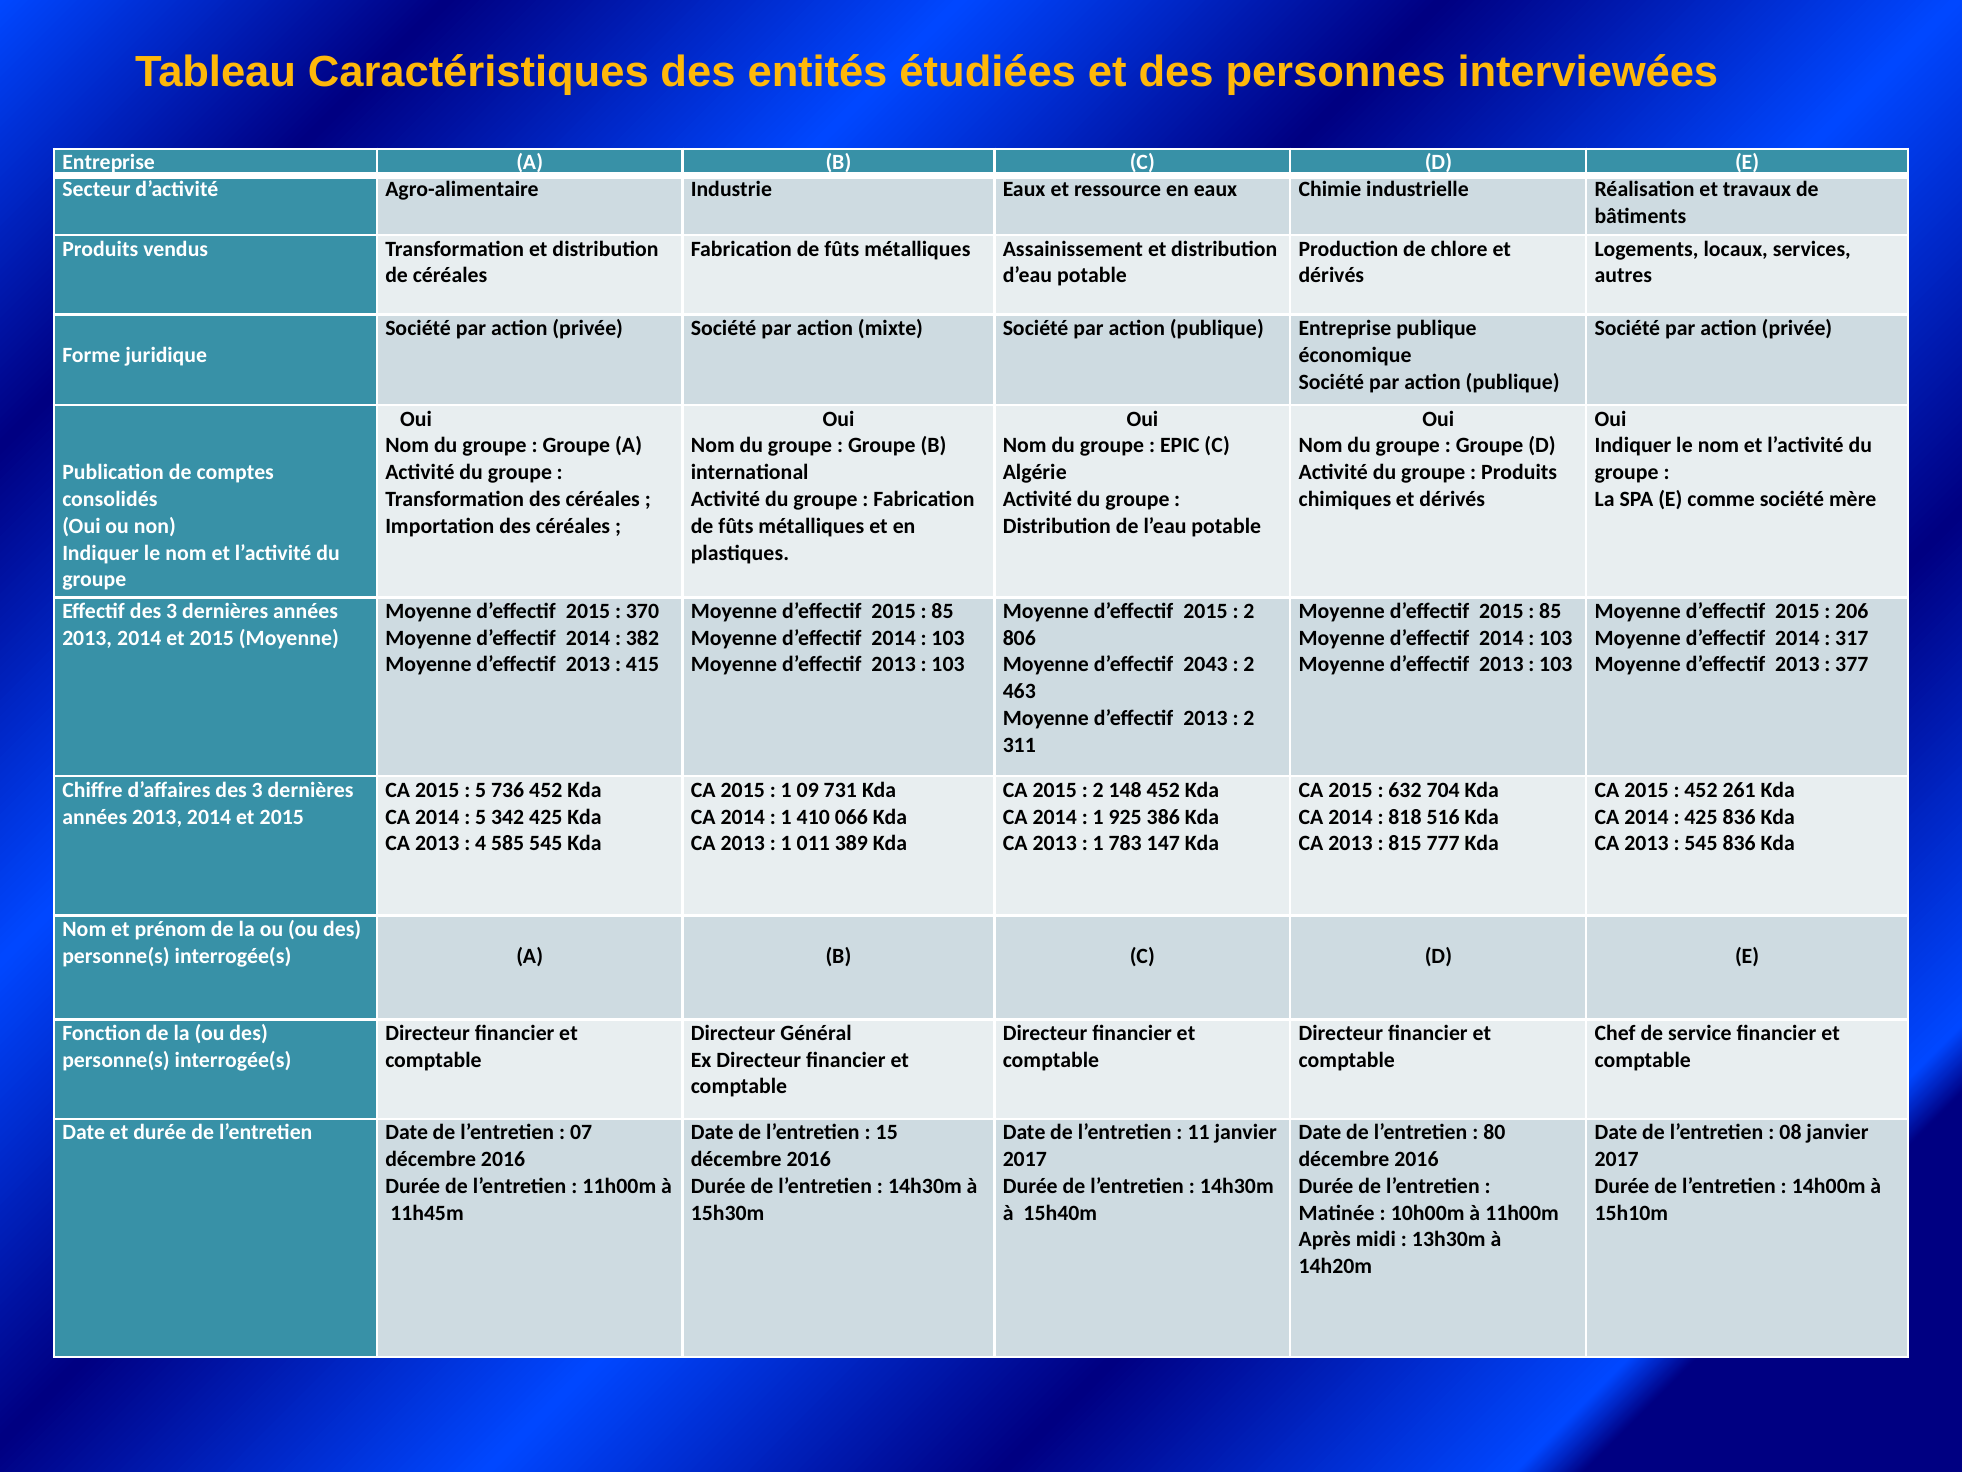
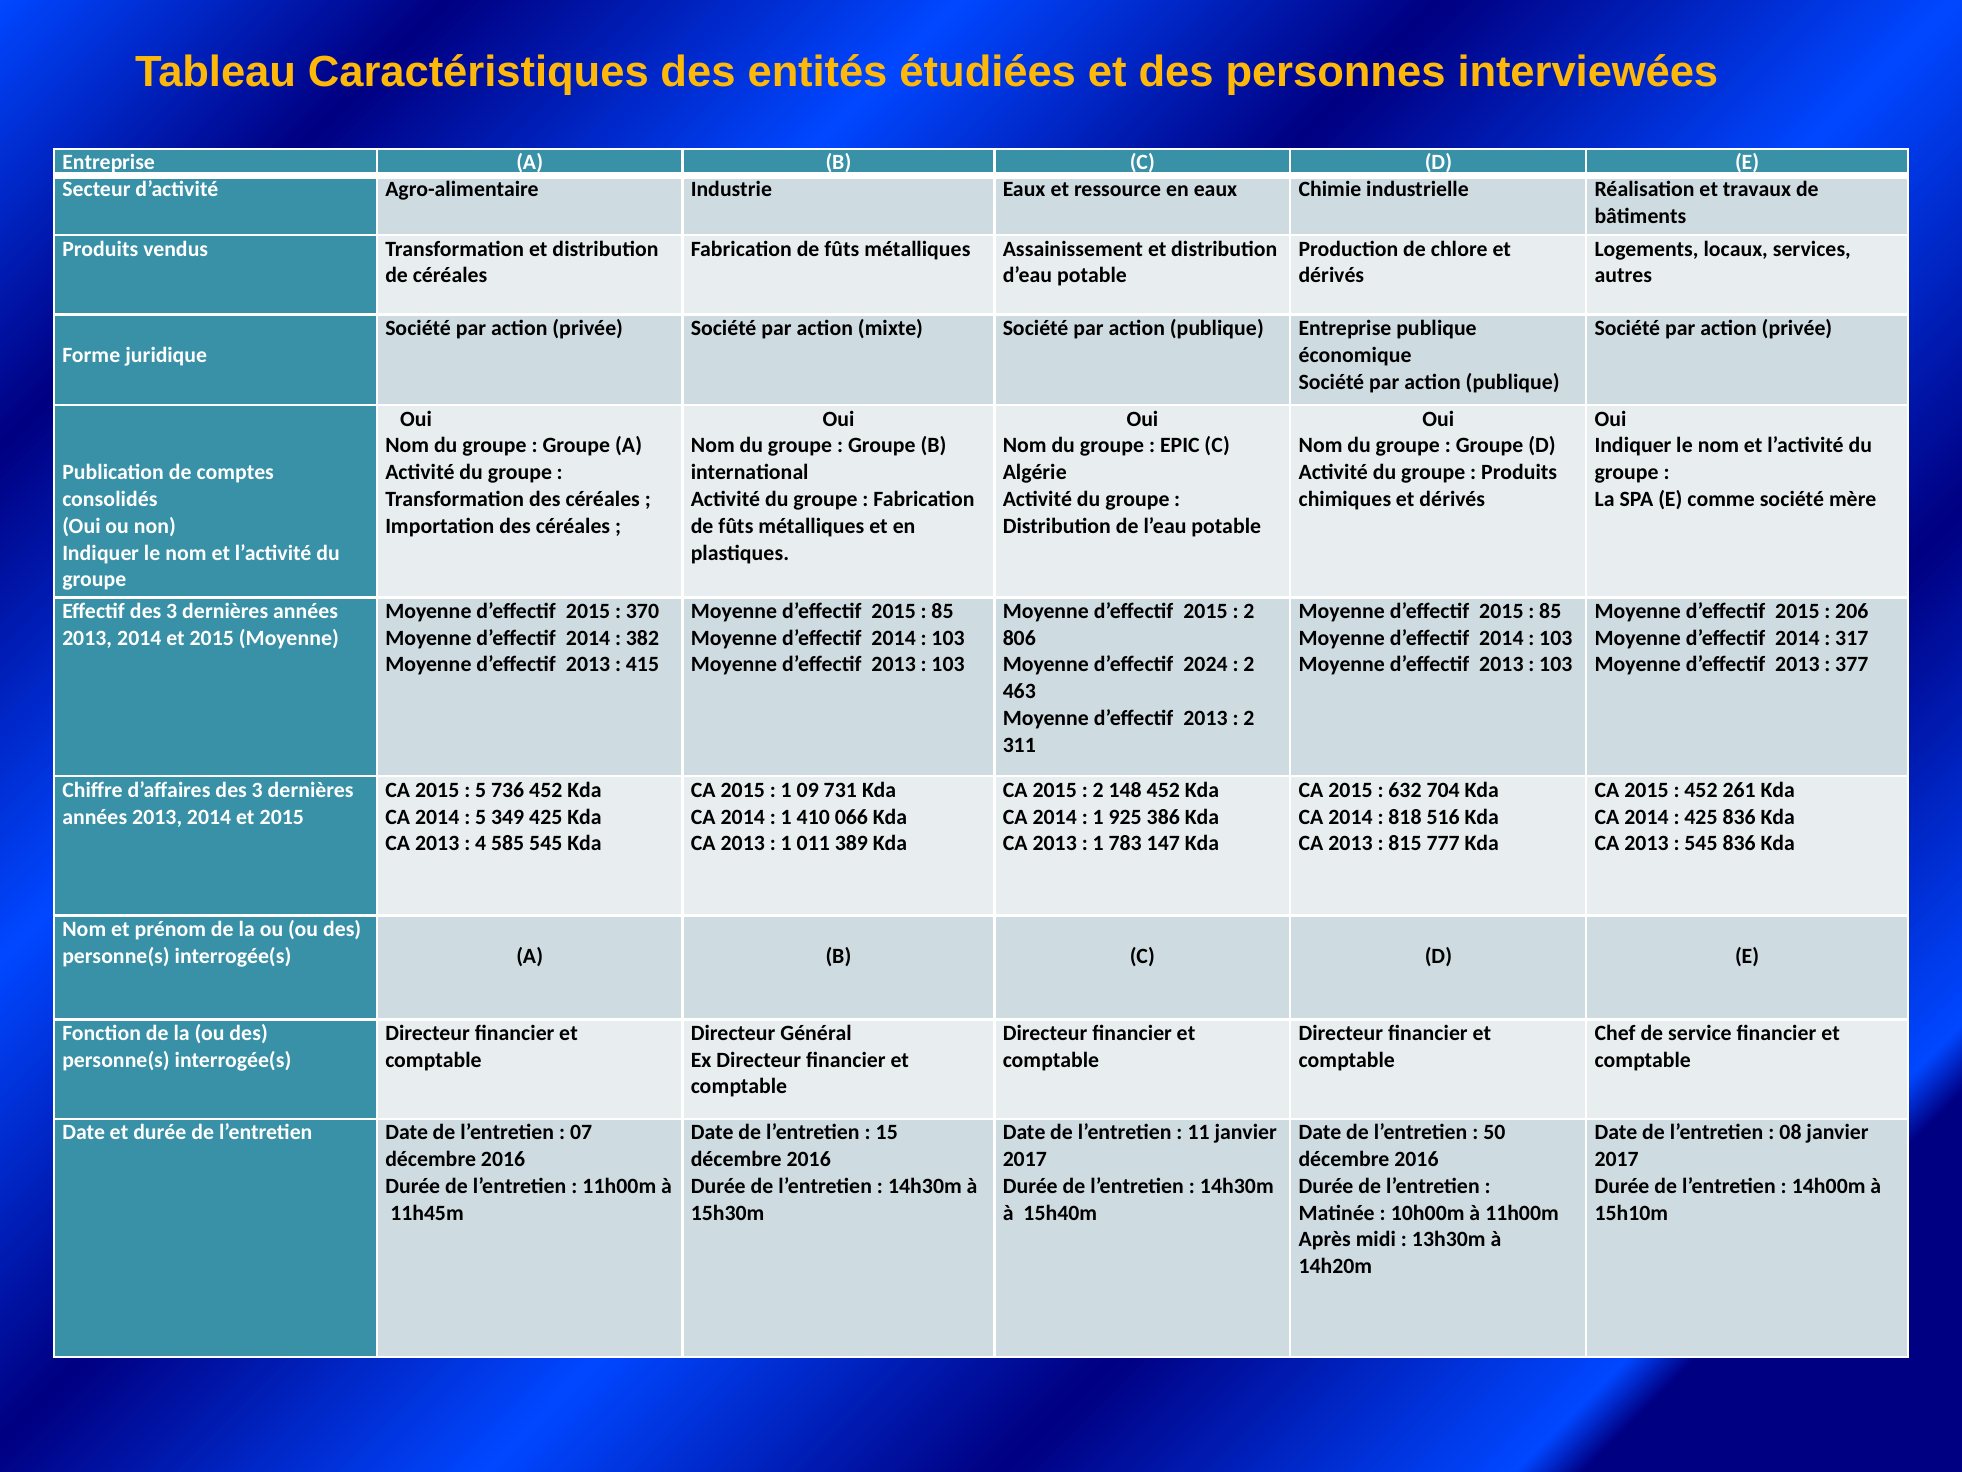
2043: 2043 -> 2024 (1206, 665)
342: 342 -> 349 (508, 817)
80: 80 -> 50 (1494, 1132)
